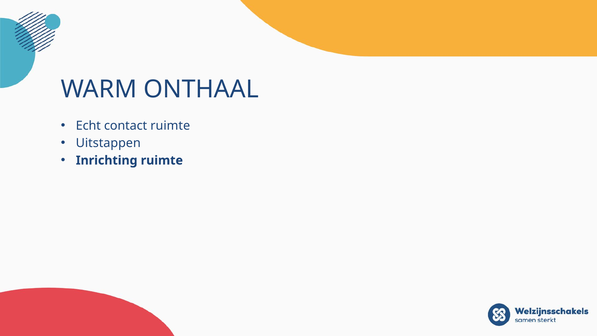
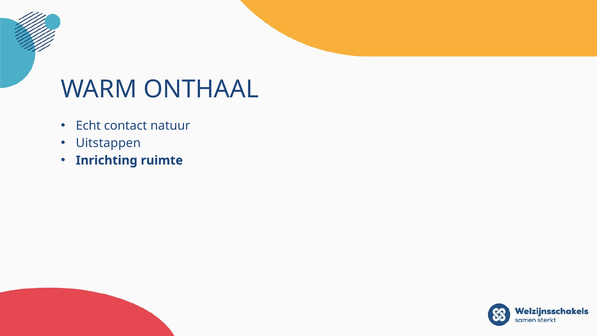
contact ruimte: ruimte -> natuur (170, 125)
